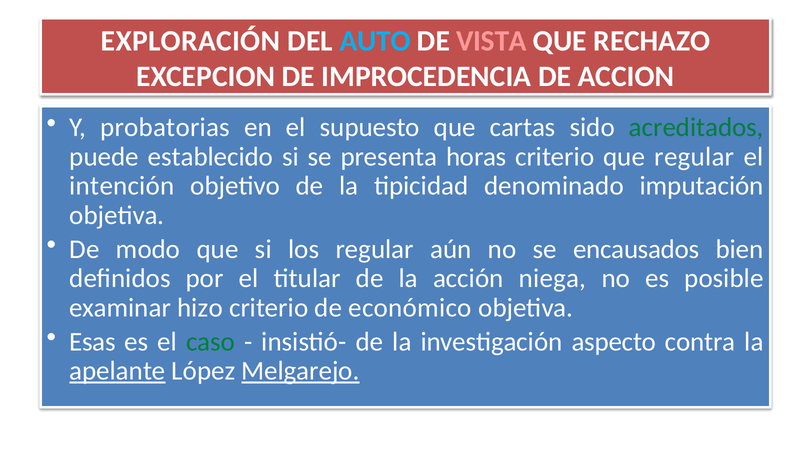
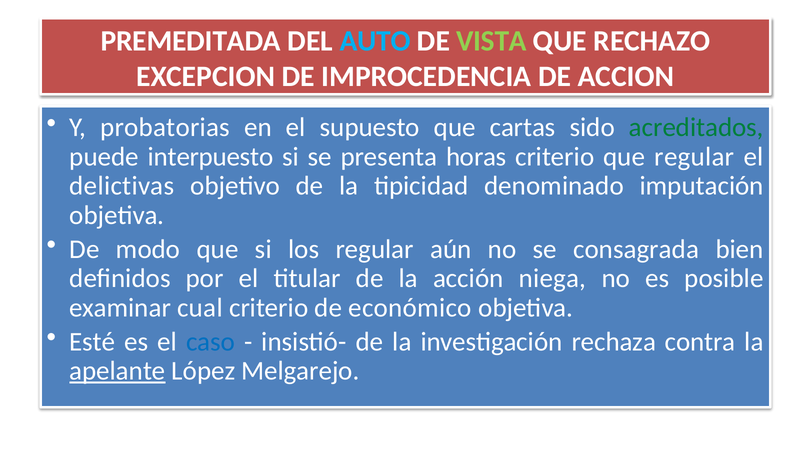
EXPLORACIÓN: EXPLORACIÓN -> PREMEDITADA (191, 41)
VISTA colour: pink -> light green (492, 41)
establecido: establecido -> interpuesto (211, 157)
intención: intención -> delictivas (122, 186)
encausados: encausados -> consagrada (636, 249)
hizo: hizo -> cual (200, 308)
Esas: Esas -> Esté (92, 342)
caso colour: green -> blue (211, 342)
aspecto: aspecto -> rechaza (614, 342)
Melgarejo underline: present -> none (300, 371)
